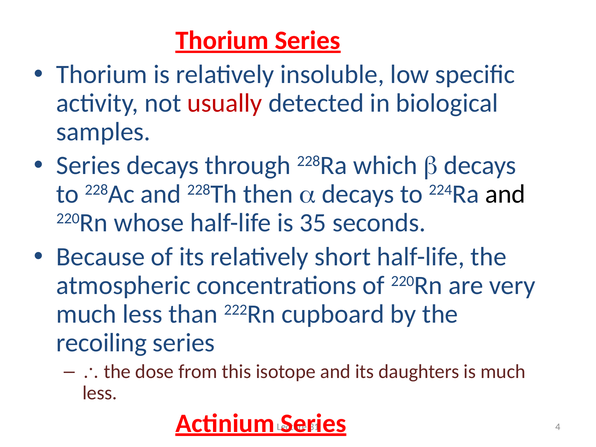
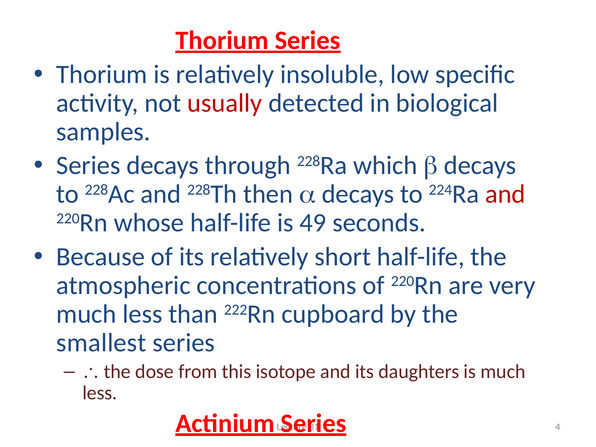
and colour: black -> red (505, 194)
35: 35 -> 49 (313, 223)
recoiling: recoiling -> smallest (101, 343)
